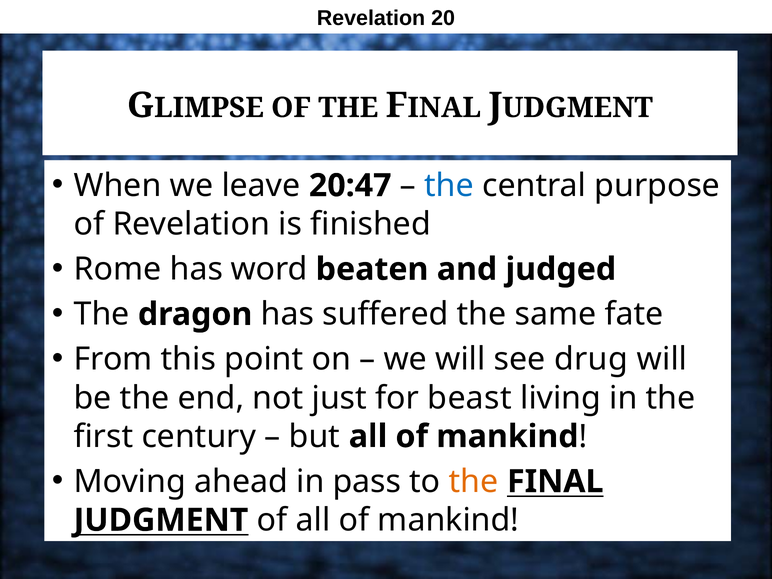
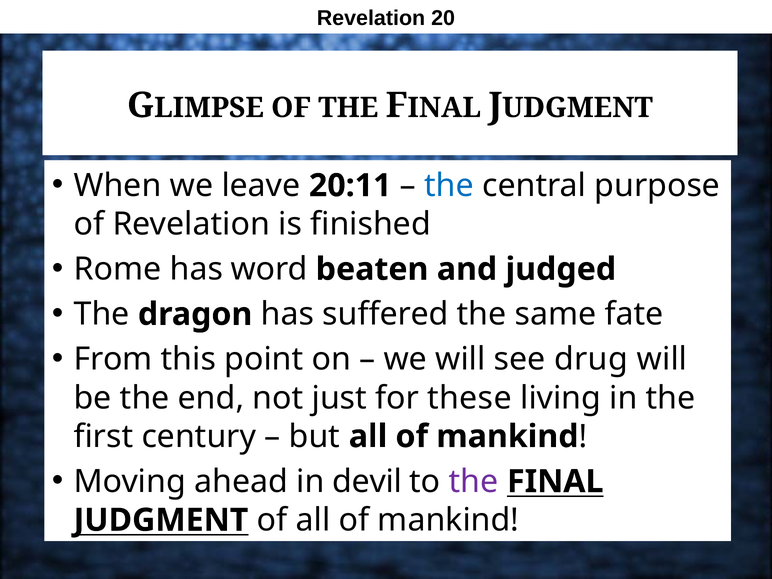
20:47: 20:47 -> 20:11 (350, 186)
beast: beast -> these (470, 398)
pass: pass -> devil (367, 482)
the colour: orange -> purple (473, 482)
